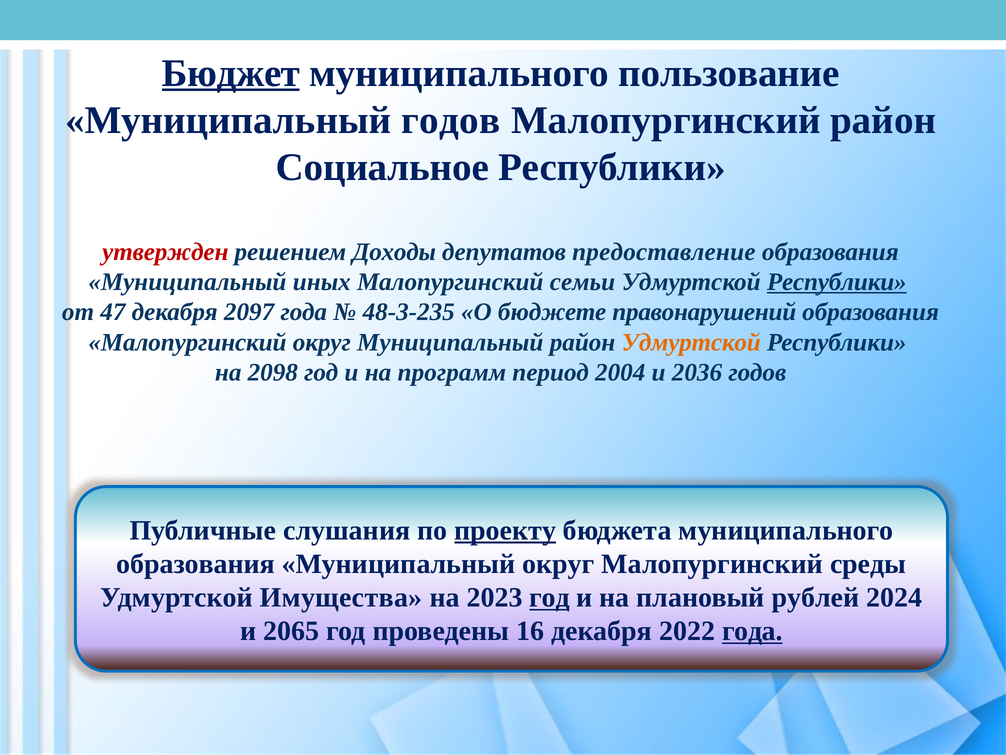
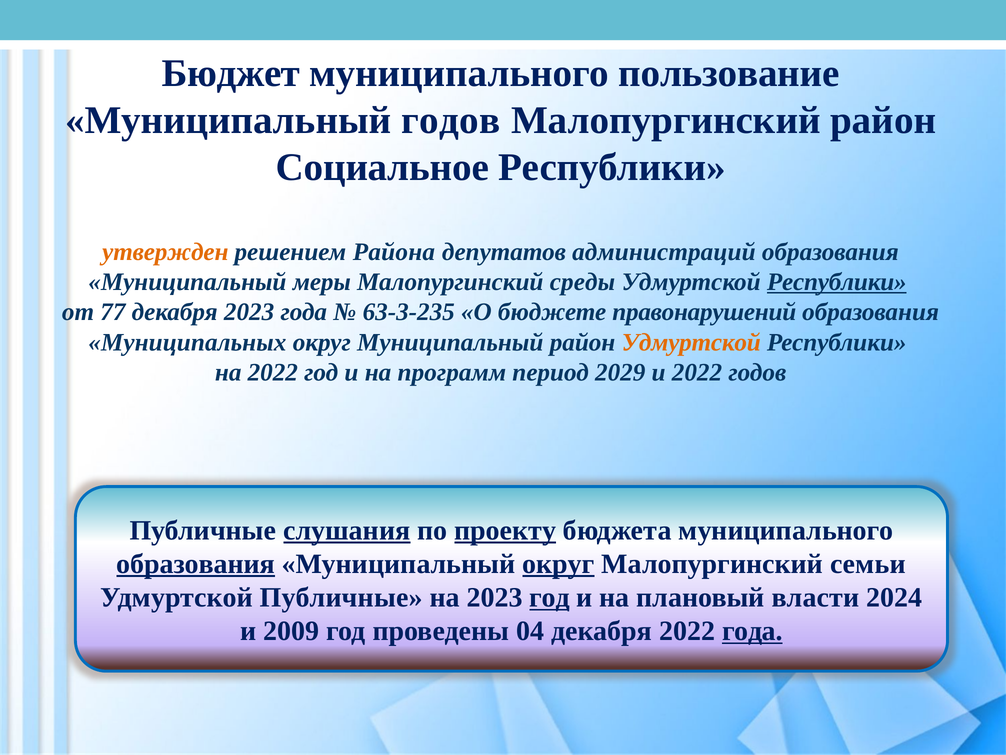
Бюджет underline: present -> none (231, 73)
утвержден colour: red -> orange (165, 252)
Доходы: Доходы -> Района (394, 252)
предоставление: предоставление -> администраций (664, 252)
иных: иных -> меры (322, 282)
семьи: семьи -> среды (582, 282)
47: 47 -> 77 (113, 312)
декабря 2097: 2097 -> 2023 (249, 312)
48-3-235: 48-3-235 -> 63-3-235 (409, 312)
Малопургинский: Малопургинский -> Муниципальных (187, 342)
на 2098: 2098 -> 2022 (273, 372)
2004: 2004 -> 2029 (620, 372)
и 2036: 2036 -> 2022 (697, 372)
слушания underline: none -> present (347, 530)
образования underline: none -> present (196, 564)
округ underline: none -> present (558, 564)
среды: среды -> семьи (868, 564)
Удмуртской Имущества: Имущества -> Публичные (341, 597)
рублей: рублей -> власти (815, 597)
2065: 2065 -> 2009 (291, 631)
16: 16 -> 04 (530, 631)
